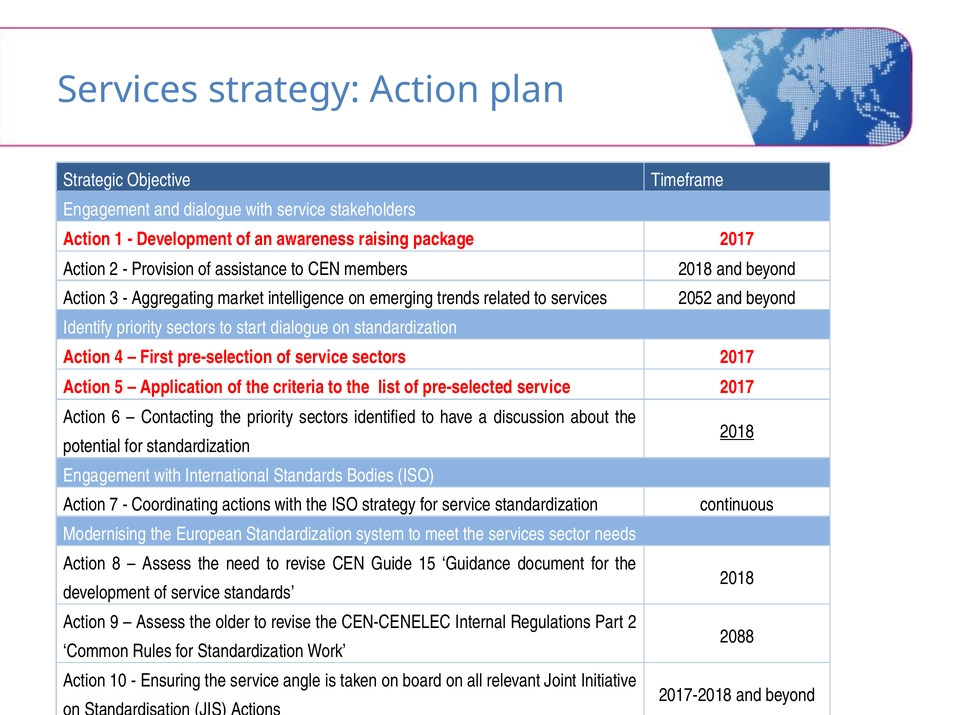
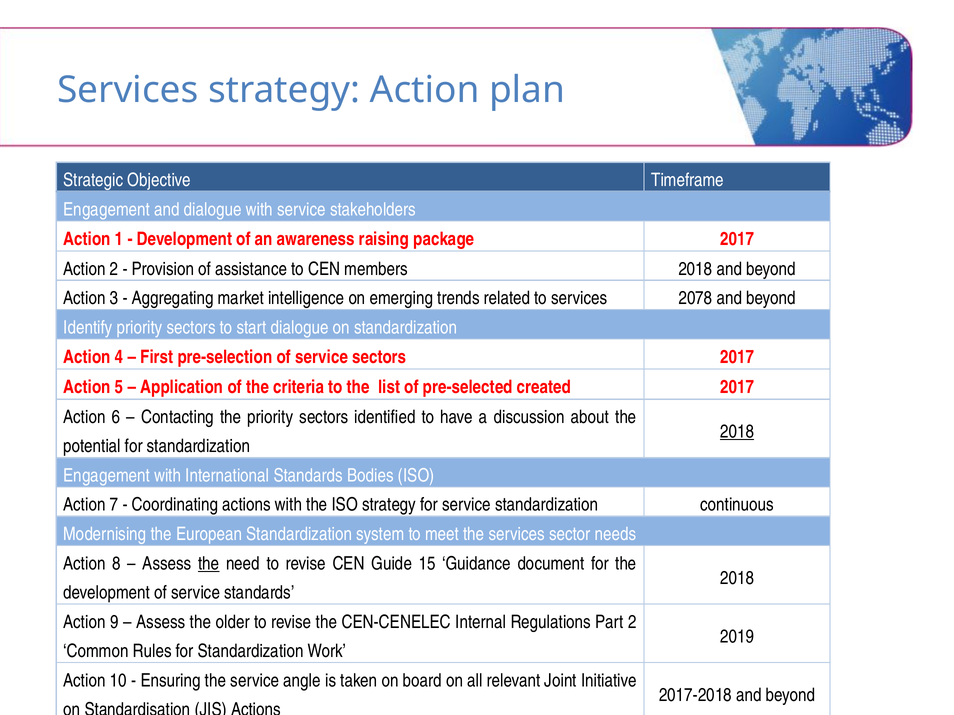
2052: 2052 -> 2078 (695, 298)
pre-selected service: service -> created (544, 388)
the underline: none -> present (209, 564)
2088: 2088 -> 2019 (737, 637)
